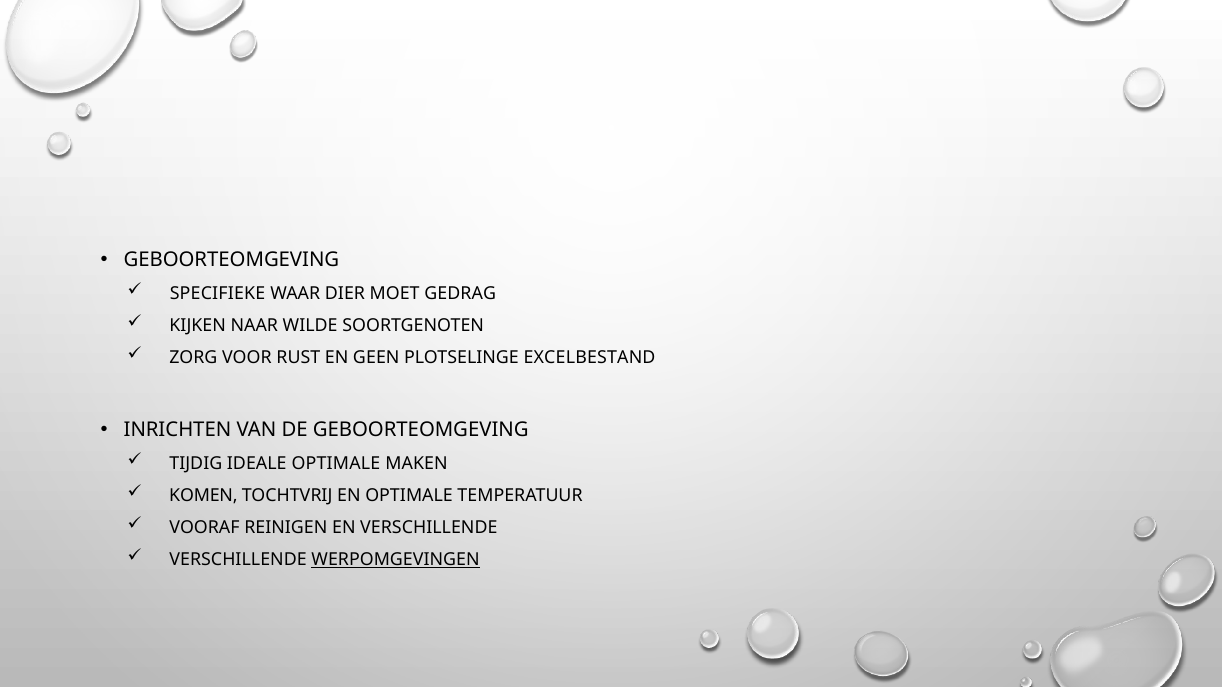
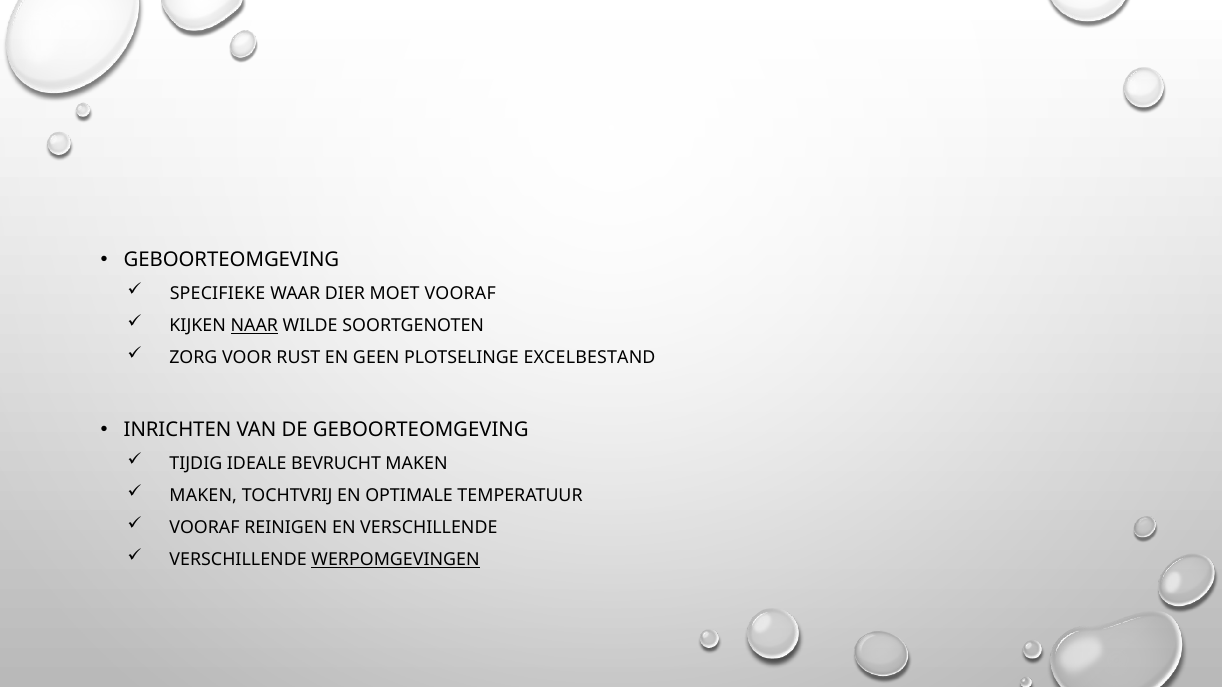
MOET GEDRAG: GEDRAG -> VOORAF (460, 294)
NAAR underline: none -> present (254, 326)
IDEALE OPTIMALE: OPTIMALE -> BEVRUCHT (336, 464)
KOMEN: KOMEN -> MAKEN (203, 496)
